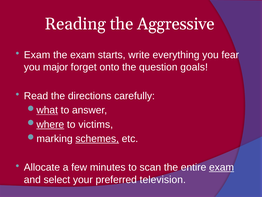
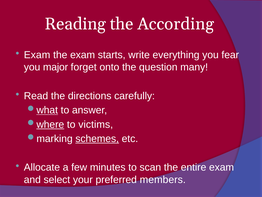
Aggressive: Aggressive -> According (176, 24)
goals: goals -> many (194, 67)
exam underline: present -> none (222, 167)
television: television -> members (163, 179)
